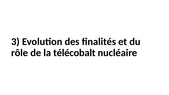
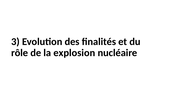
télécobalt: télécobalt -> explosion (74, 53)
